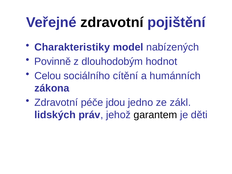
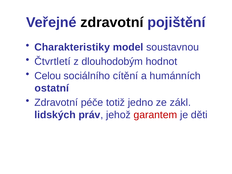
nabízených: nabízených -> soustavnou (173, 47)
Povinně: Povinně -> Čtvrtletí (53, 61)
zákona: zákona -> ostatní (52, 88)
jdou: jdou -> totiž (116, 102)
garantem colour: black -> red (155, 115)
